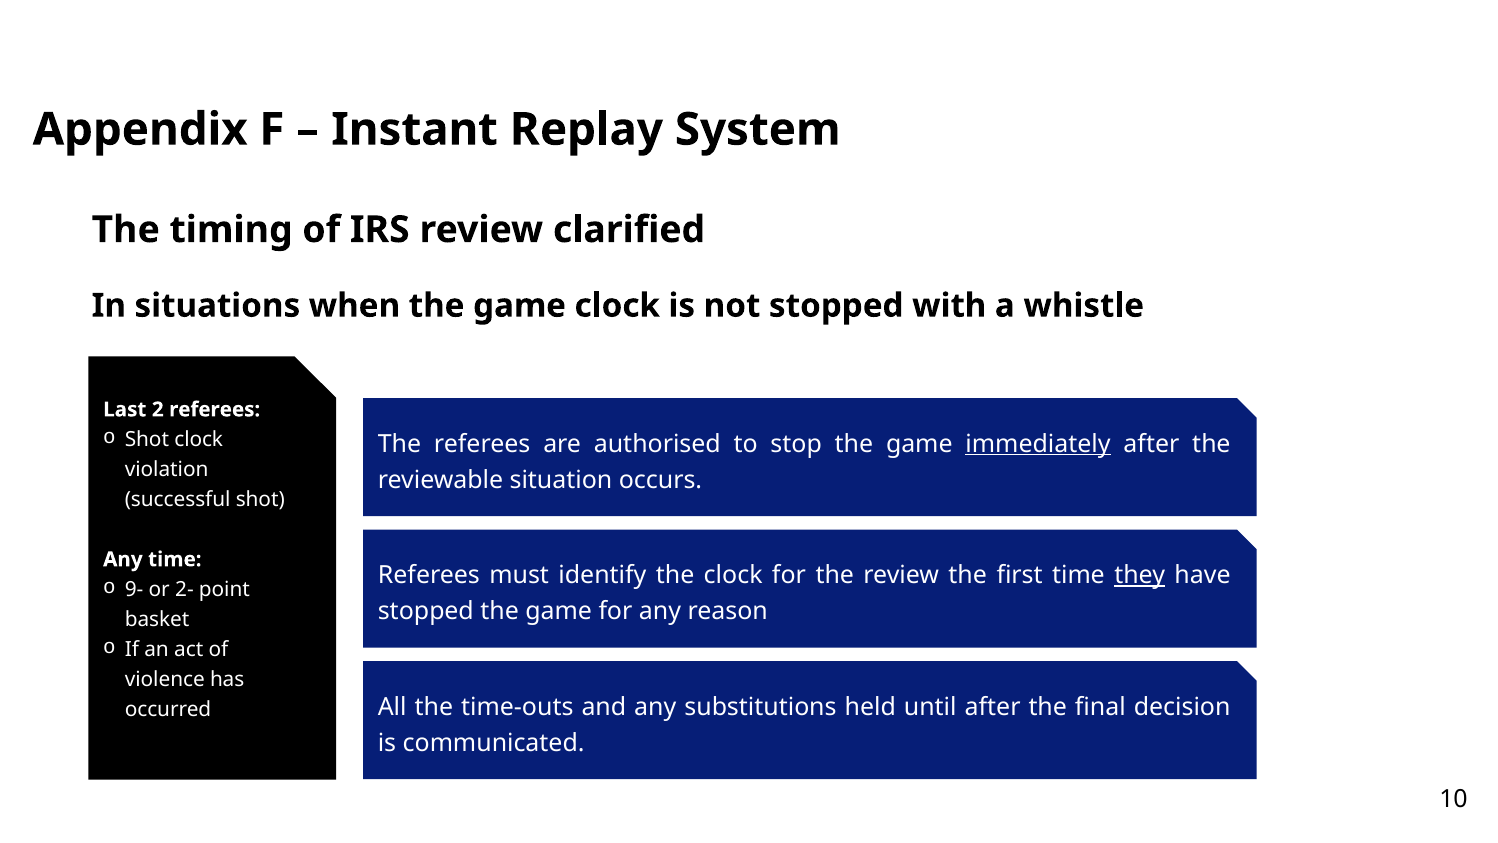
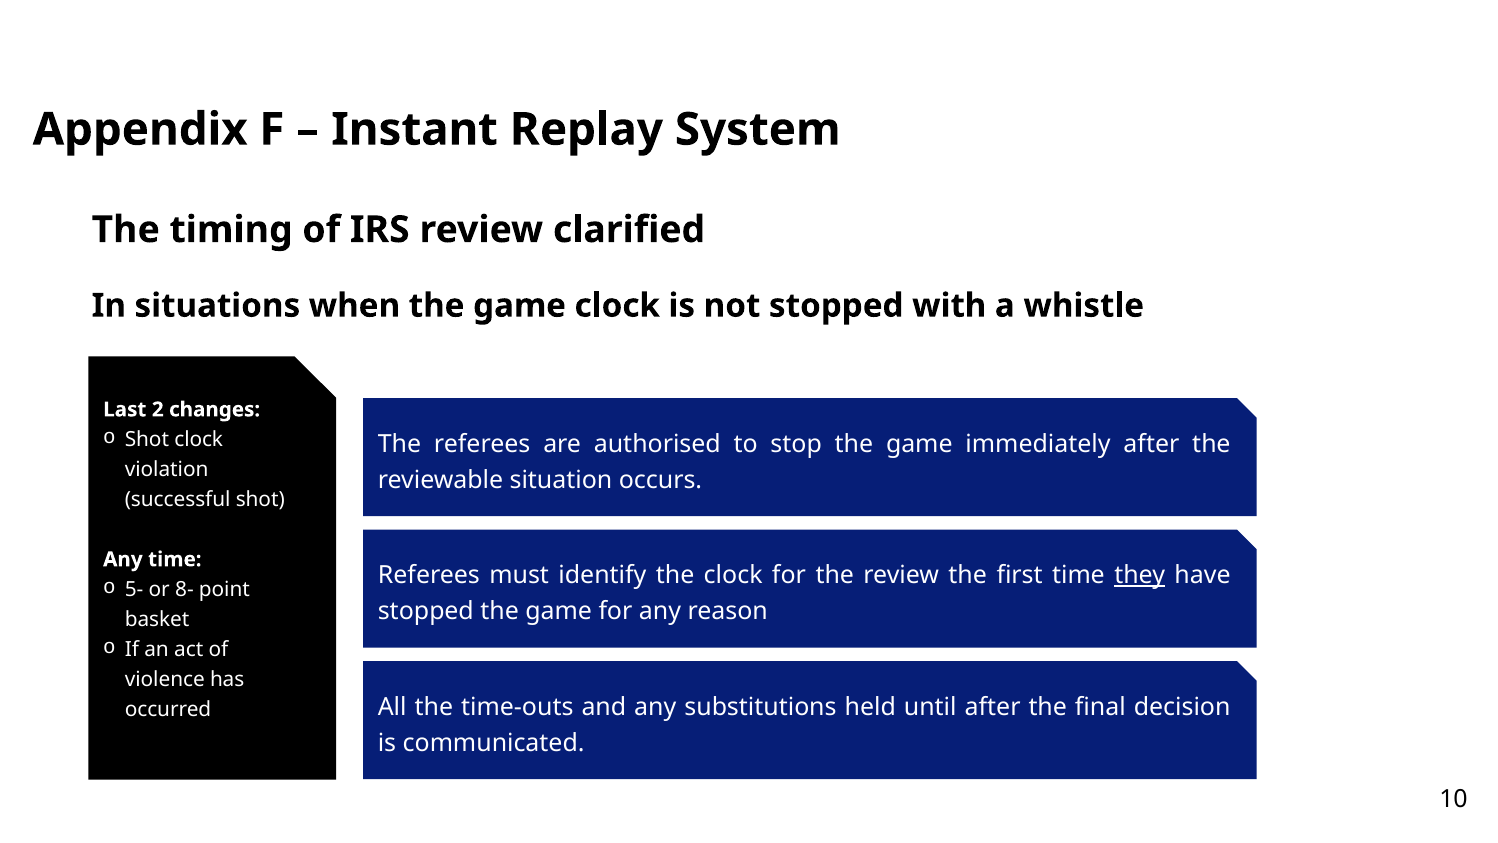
2 referees: referees -> changes (215, 409)
immediately underline: present -> none (1038, 444)
9-: 9- -> 5- (134, 589)
2-: 2- -> 8- (184, 589)
